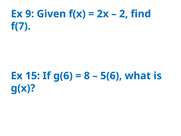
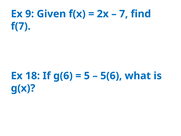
2: 2 -> 7 (124, 14)
15: 15 -> 18 (33, 76)
8: 8 -> 5 (87, 76)
